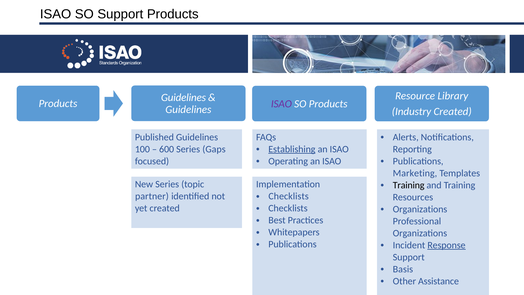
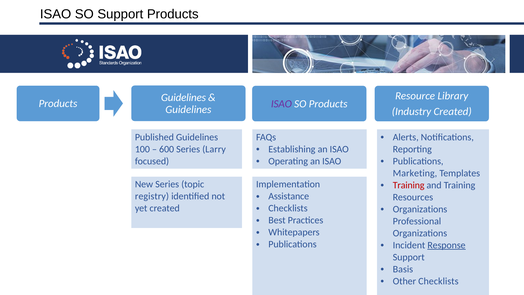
Establishing underline: present -> none (292, 149)
Gaps: Gaps -> Larry (214, 149)
Training colour: black -> red (409, 185)
Checklists: Checklists -> Assistance (289, 196)
partner: partner -> registry (152, 196)
Other Assistance: Assistance -> Checklists (438, 281)
